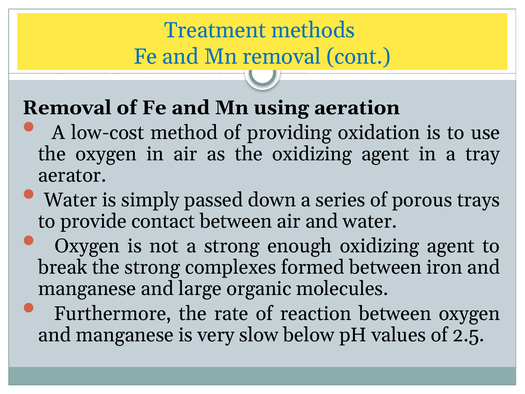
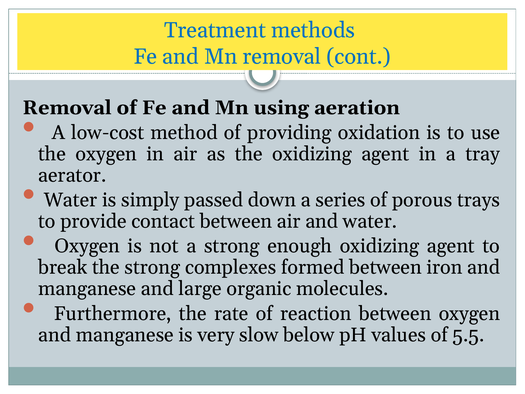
2.5: 2.5 -> 5.5 (468, 335)
